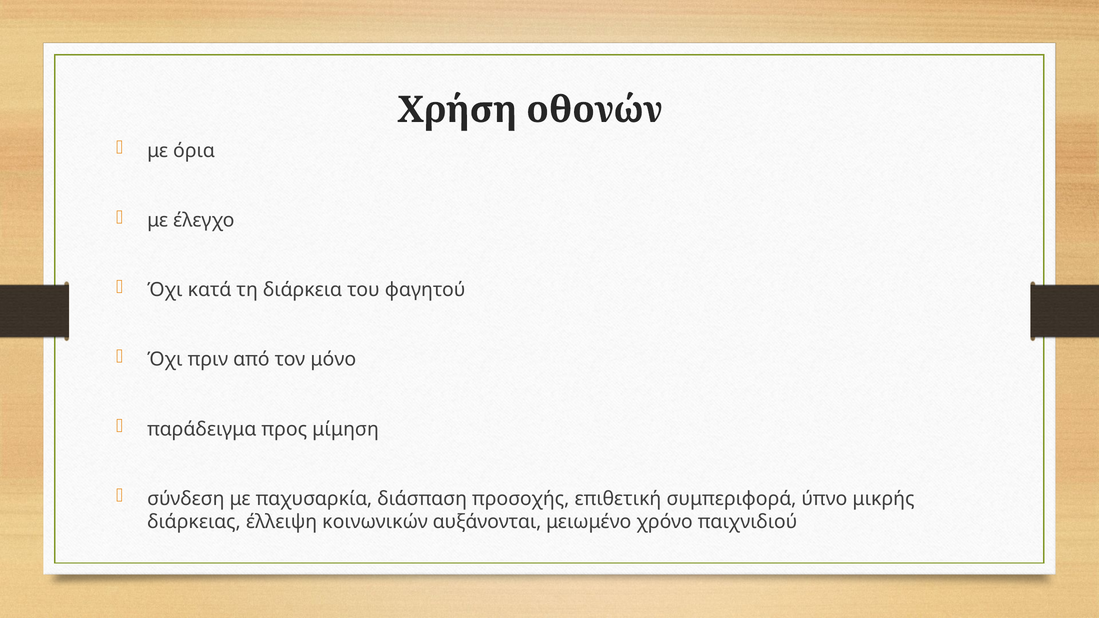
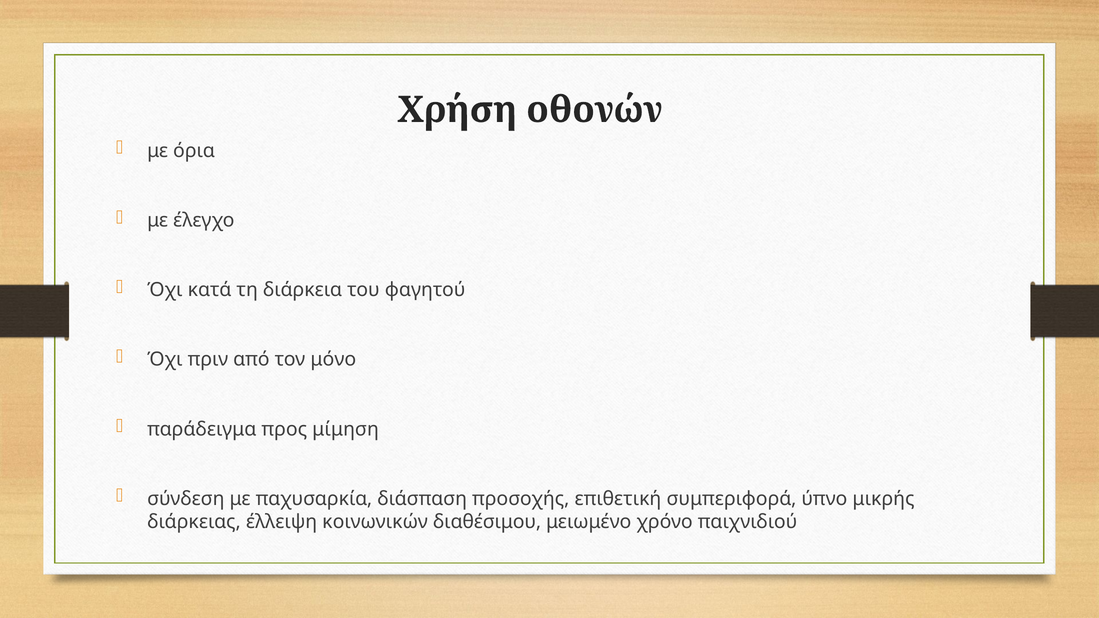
αυξάνονται: αυξάνονται -> διαθέσιμου (487, 522)
